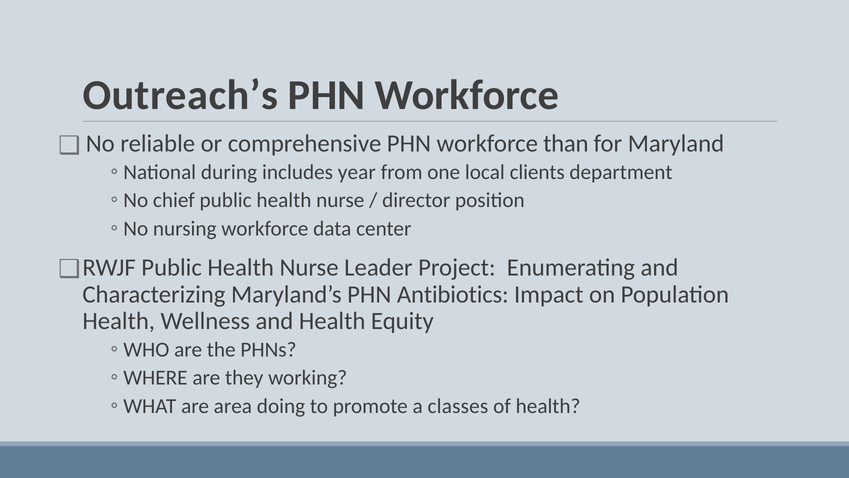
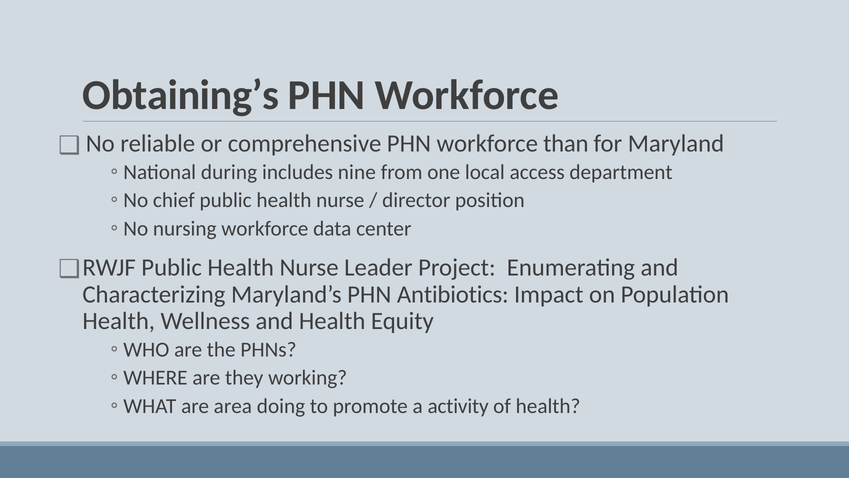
Outreach’s: Outreach’s -> Obtaining’s (181, 95)
year: year -> nine (357, 172)
clients: clients -> access (537, 172)
classes: classes -> activity (458, 406)
